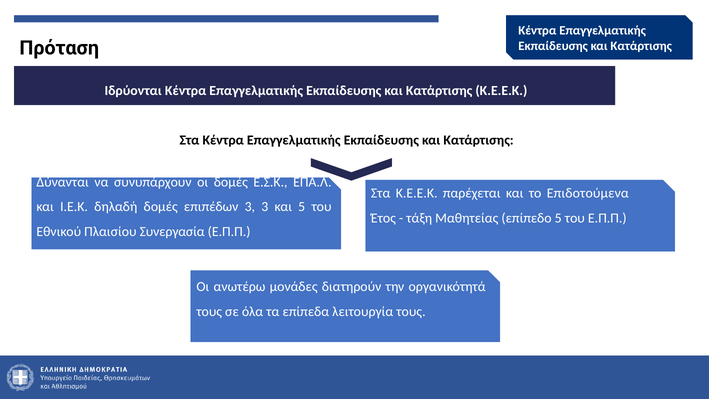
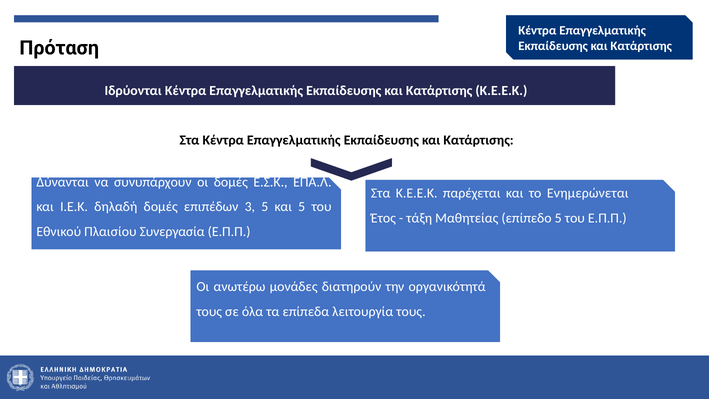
Επιδοτούμενα: Επιδοτούμενα -> Ενημερώνεται (588, 193)
3 3: 3 -> 5 (265, 207)
